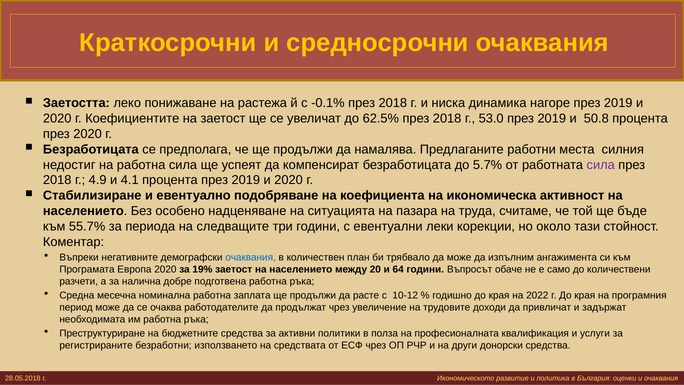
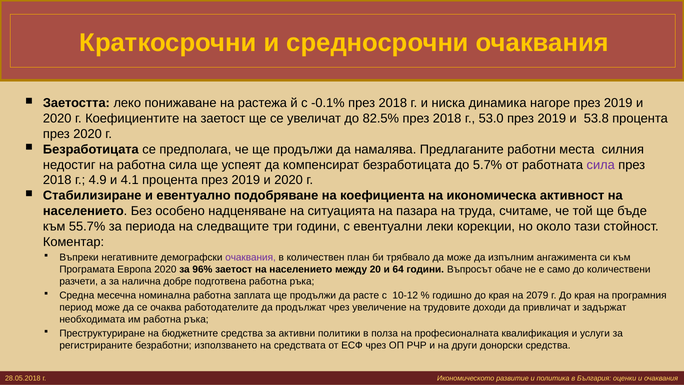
62.5%: 62.5% -> 82.5% (381, 119)
50.8: 50.8 -> 53.8 (596, 119)
очаквания colour: blue -> purple (251, 257)
19%: 19% -> 96% (202, 269)
2022: 2022 -> 2079 (537, 295)
